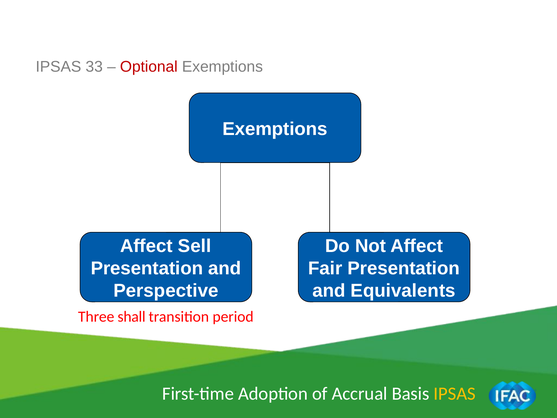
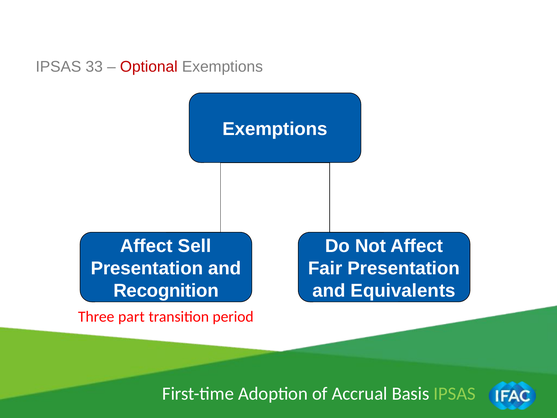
Perspective: Perspective -> Recognition (166, 290)
shall: shall -> part (131, 317)
IPSAS colour: yellow -> light green (455, 393)
